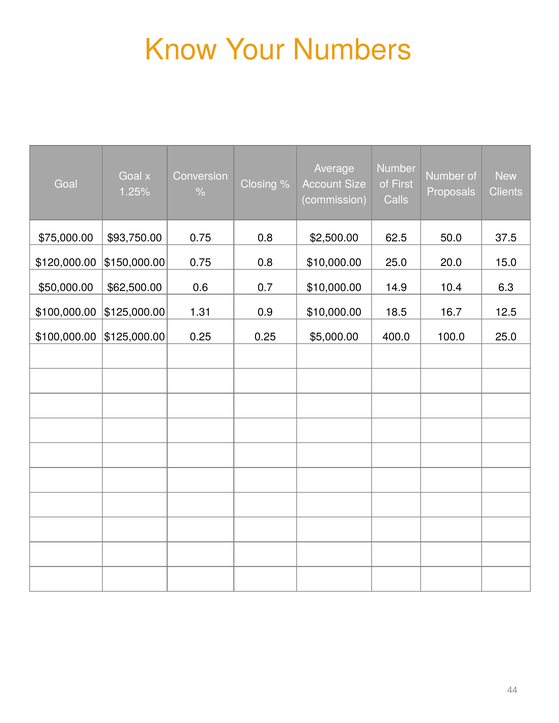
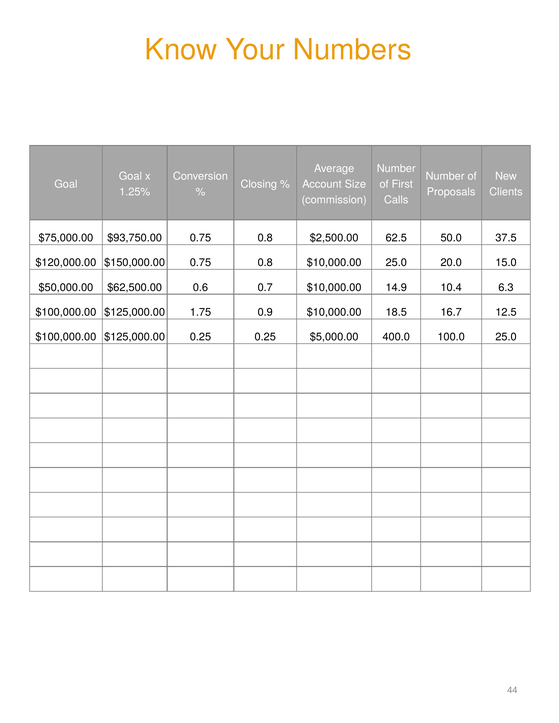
1.31: 1.31 -> 1.75 (200, 312)
